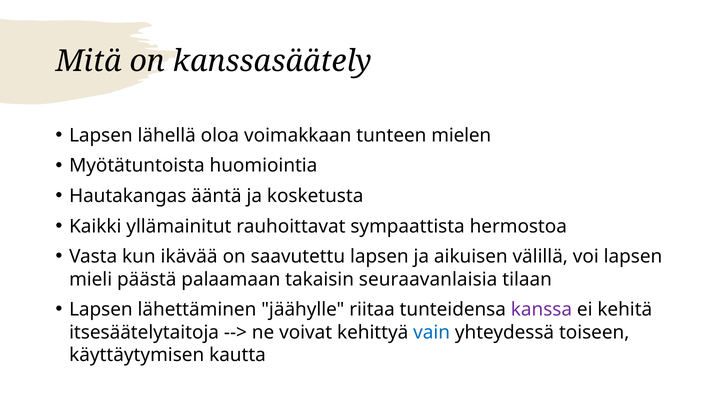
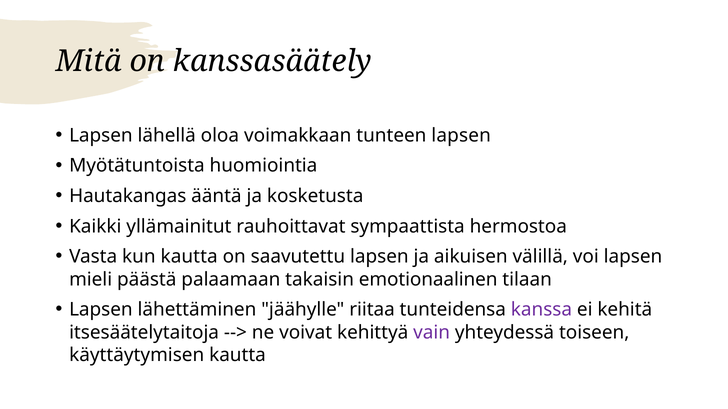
tunteen mielen: mielen -> lapsen (461, 136)
kun ikävää: ikävää -> kautta (189, 257)
seuraavanlaisia: seuraavanlaisia -> emotionaalinen (428, 280)
vain colour: blue -> purple (432, 333)
